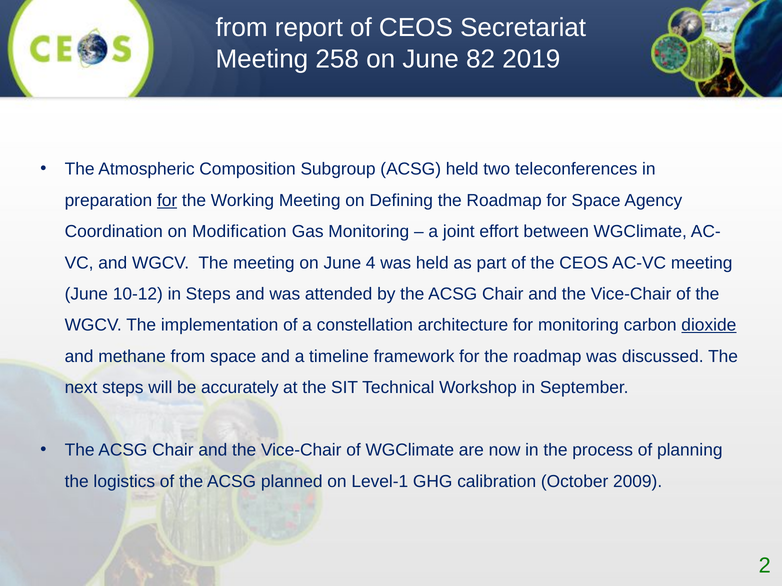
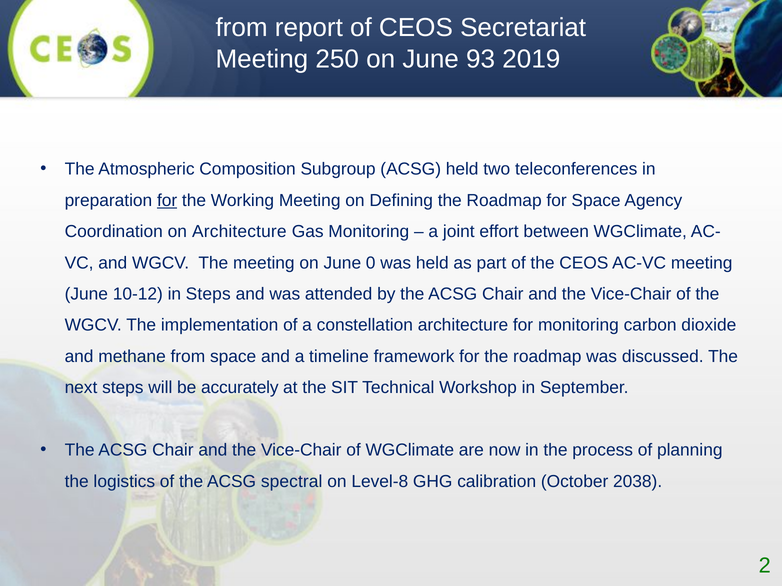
258: 258 -> 250 (337, 59)
82: 82 -> 93 (481, 59)
on Modification: Modification -> Architecture (239, 232)
4: 4 -> 0 (371, 263)
dioxide underline: present -> none (709, 326)
planned: planned -> spectral (292, 482)
Level-1: Level-1 -> Level-8 (380, 482)
2009: 2009 -> 2038 (638, 482)
